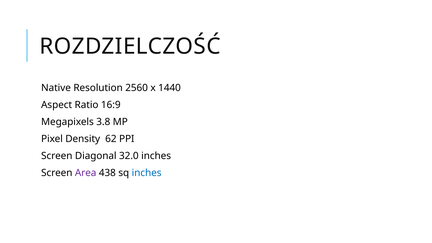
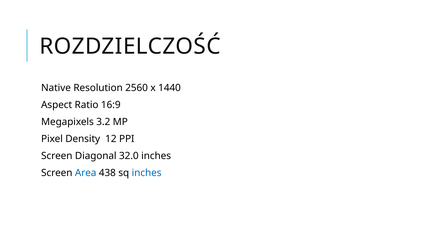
3.8: 3.8 -> 3.2 (103, 122)
62: 62 -> 12 (111, 139)
Area colour: purple -> blue (86, 173)
